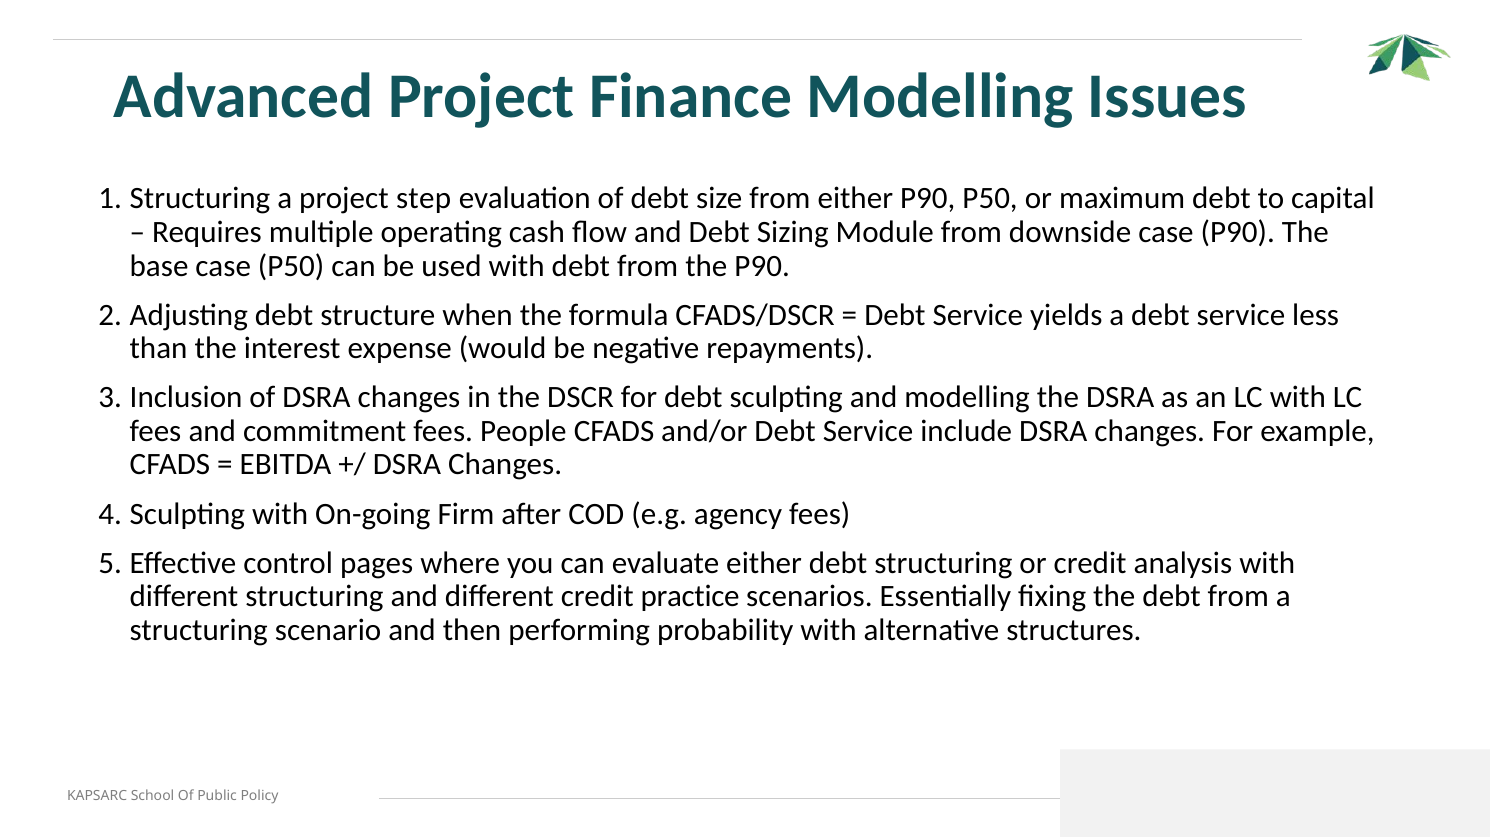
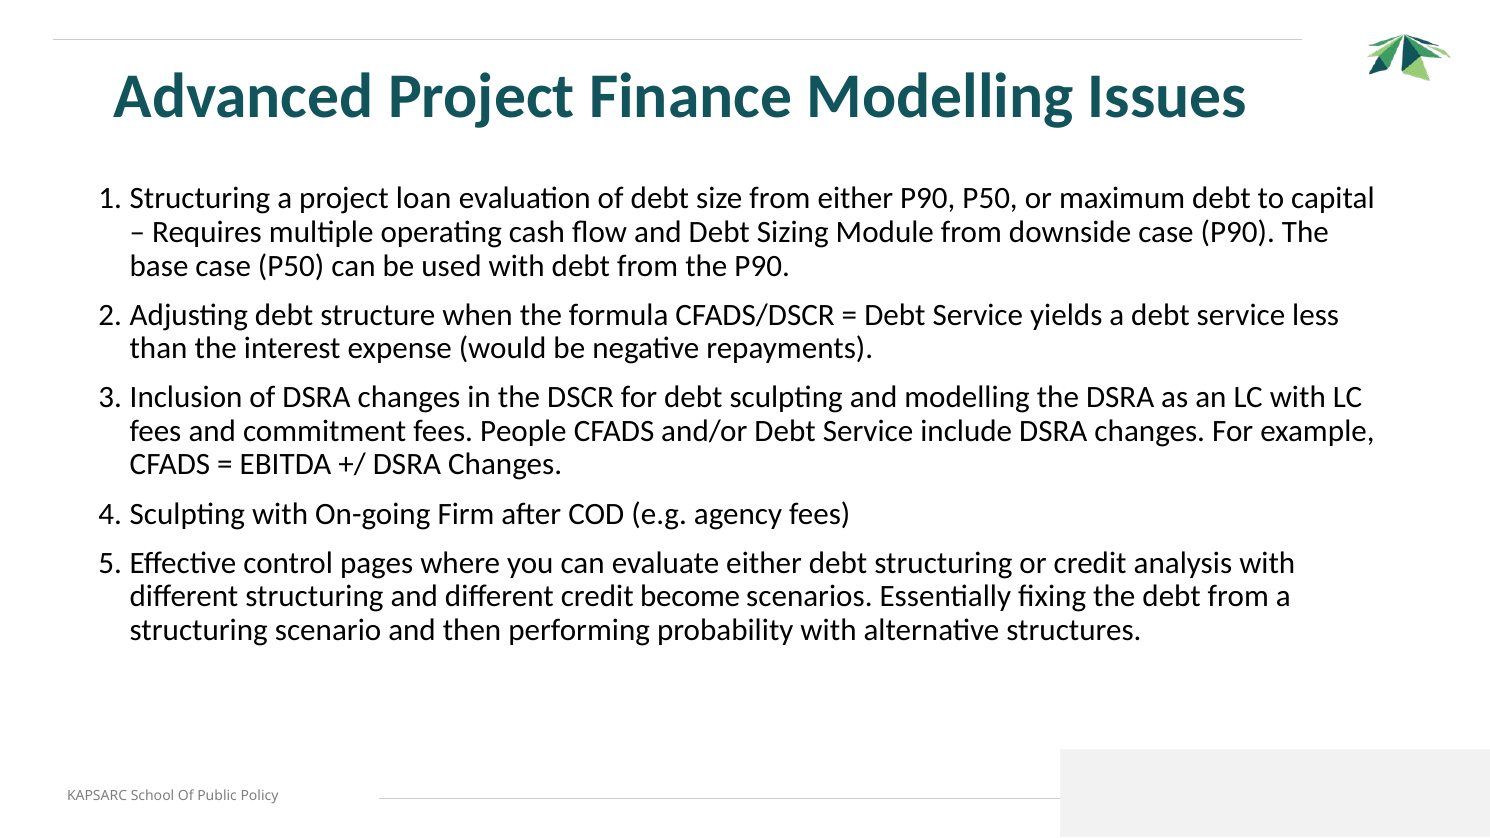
step: step -> loan (424, 199)
practice: practice -> become (690, 597)
